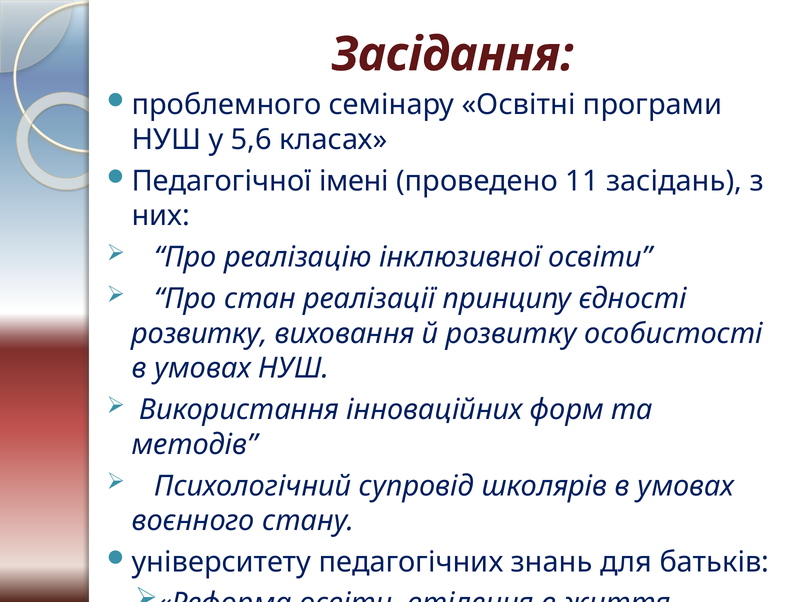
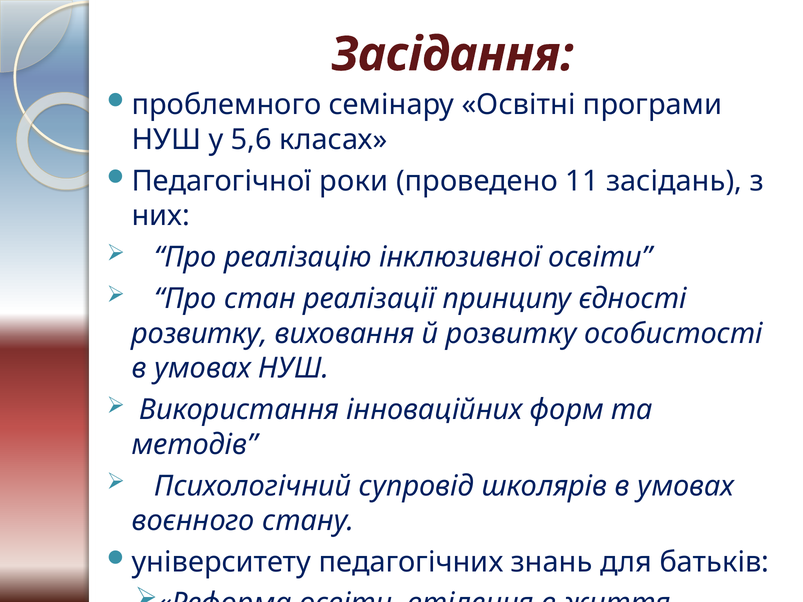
імені: імені -> роки (354, 181)
